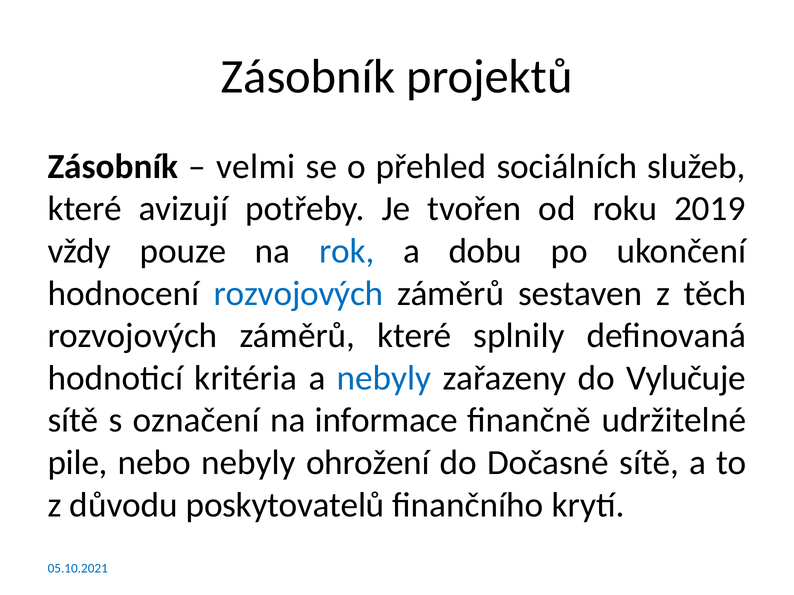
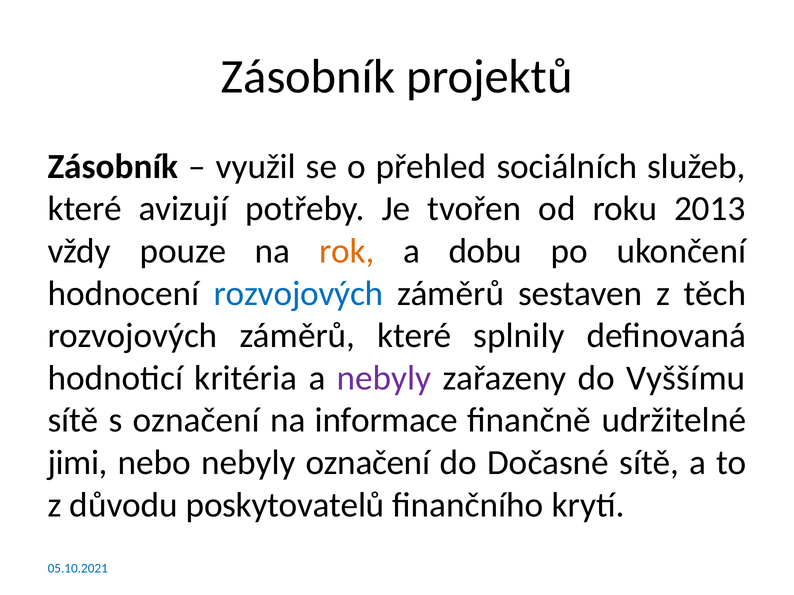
velmi: velmi -> využil (256, 167)
2019: 2019 -> 2013 (710, 209)
rok colour: blue -> orange (347, 251)
nebyly colour: blue -> purple (384, 378)
Vylučuje: Vylučuje -> Vyššímu (686, 378)
pile: pile -> jimi (78, 463)
nebyly ohrožení: ohrožení -> označení (368, 463)
